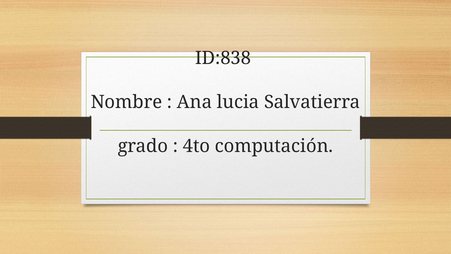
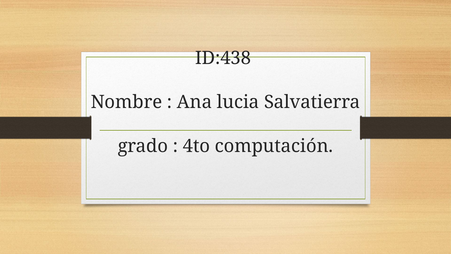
ID:838: ID:838 -> ID:438 (223, 58)
